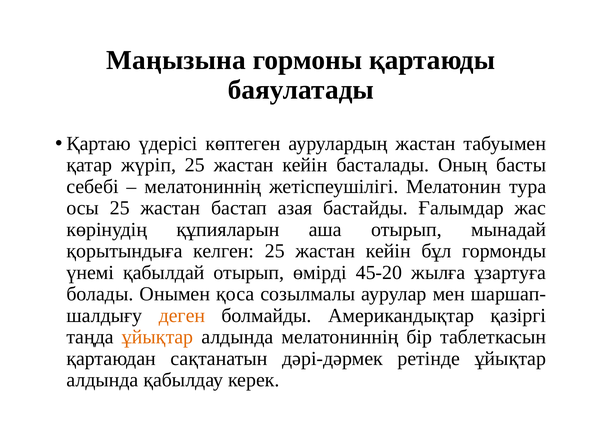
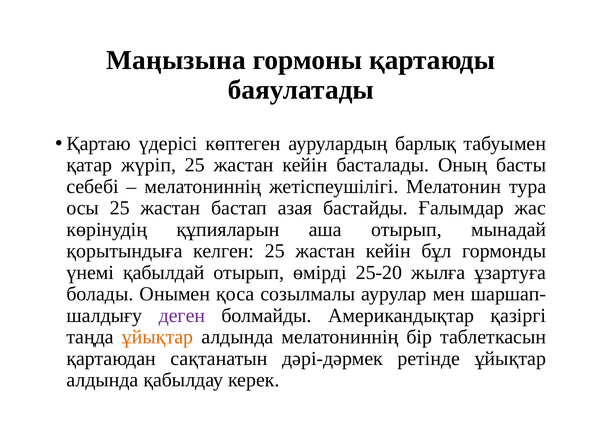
аурулардың жастан: жастан -> барлық (426, 143)
45-20: 45-20 -> 25-20 (379, 272)
деген colour: orange -> purple (182, 315)
